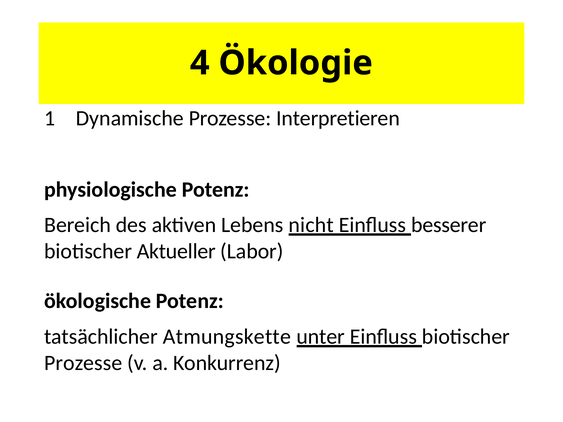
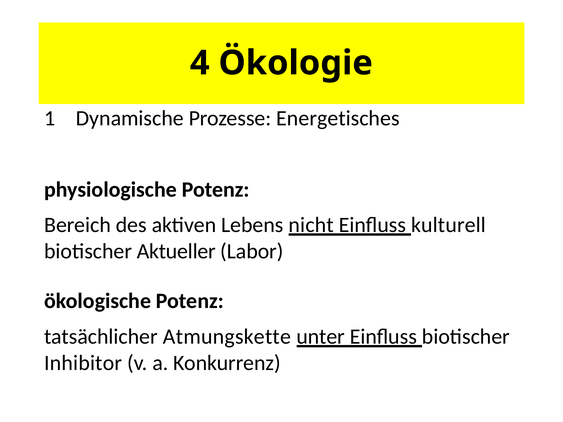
Interpretieren: Interpretieren -> Energetisches (338, 118)
besserer: besserer -> kulturell (449, 225)
Prozesse: Prozesse -> Inhibitor (83, 363)
